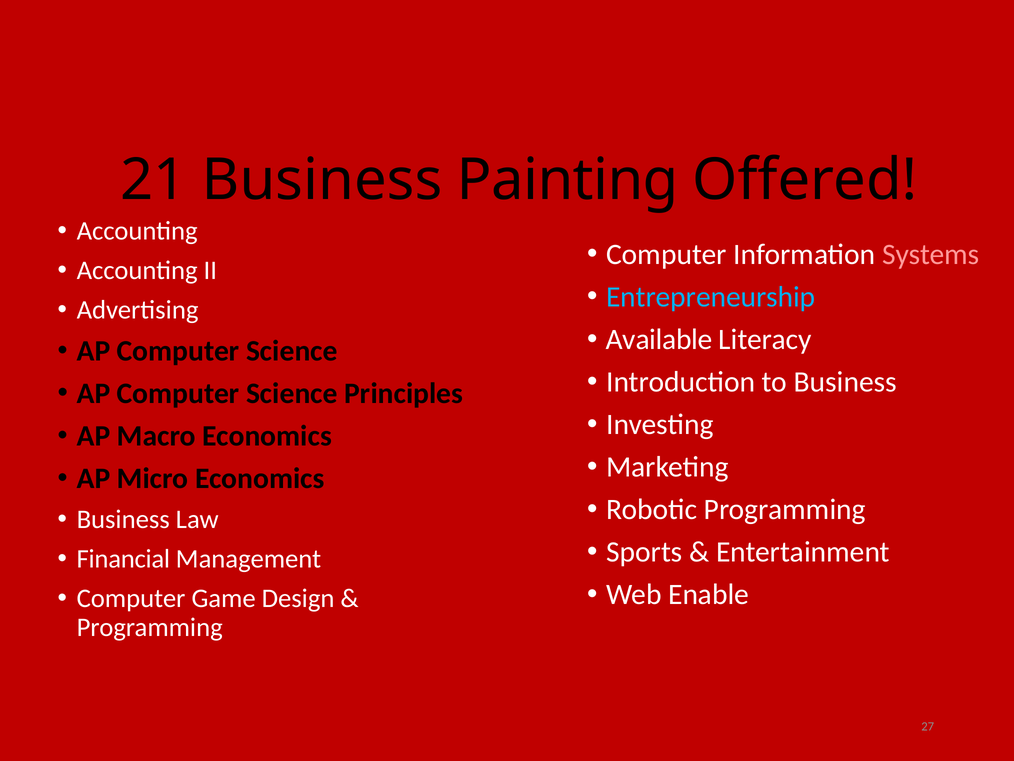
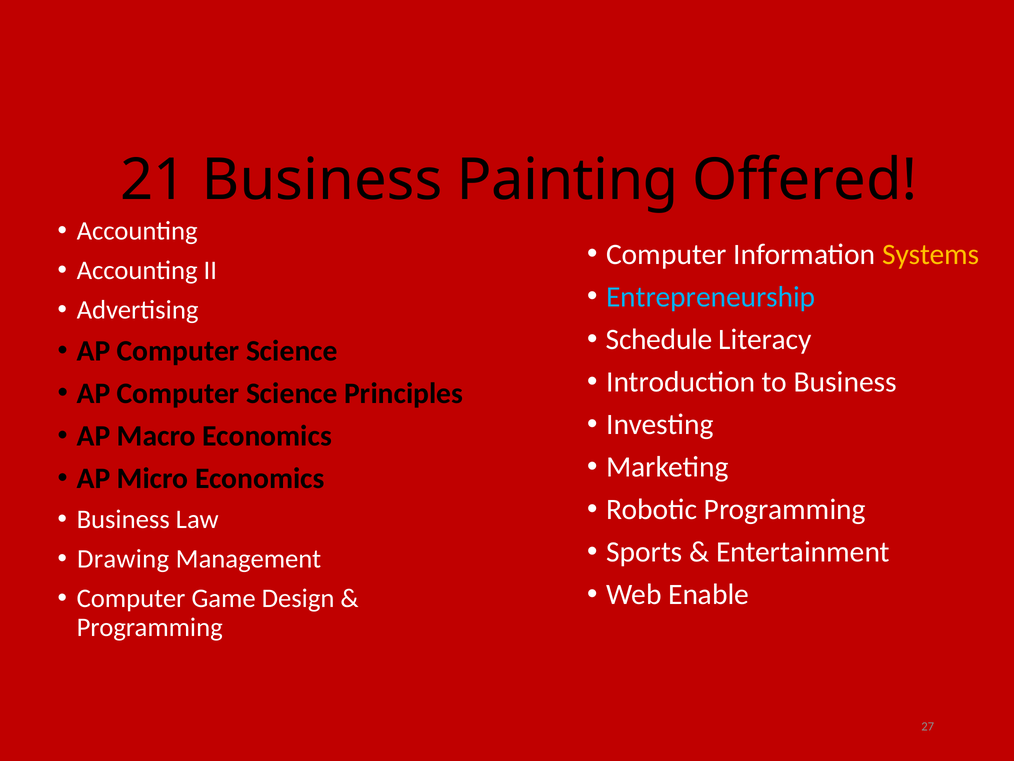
Systems colour: pink -> yellow (931, 254)
Available: Available -> Schedule (659, 339)
Financial: Financial -> Drawing (123, 559)
